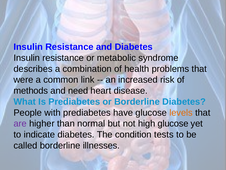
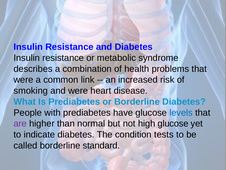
methods: methods -> smoking (31, 90)
and need: need -> were (78, 90)
levels colour: orange -> blue (181, 112)
illnesses: illnesses -> standard (101, 145)
